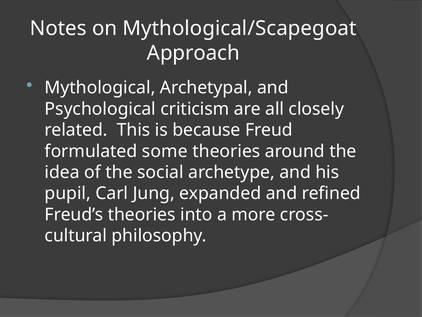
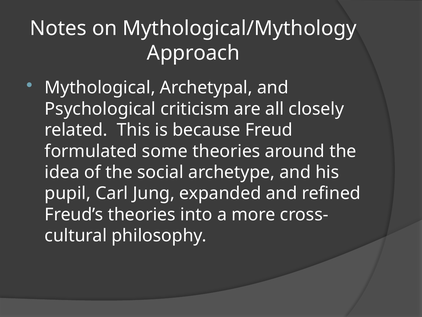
Mythological/Scapegoat: Mythological/Scapegoat -> Mythological/Mythology (240, 28)
